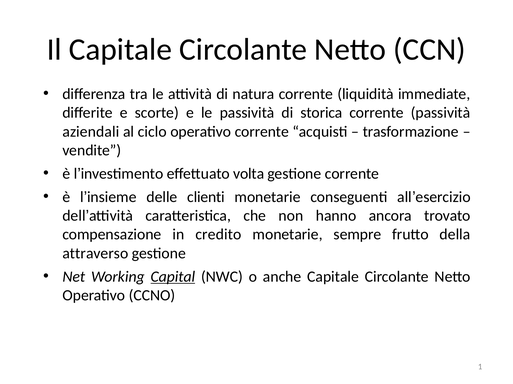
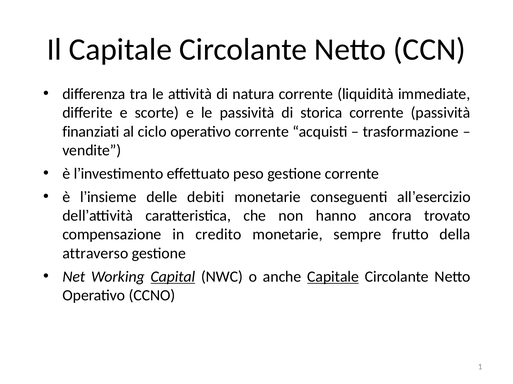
aziendali: aziendali -> finanziati (91, 132)
volta: volta -> peso (249, 174)
clienti: clienti -> debiti (206, 197)
Capitale underline: none -> present (333, 277)
